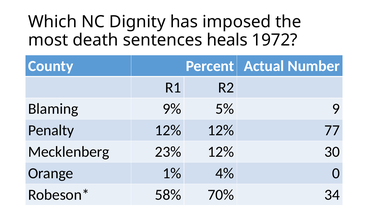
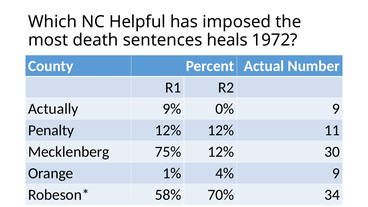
Dignity: Dignity -> Helpful (137, 22)
Blaming: Blaming -> Actually (53, 109)
5%: 5% -> 0% (225, 109)
77: 77 -> 11 (332, 130)
23%: 23% -> 75% (168, 152)
4% 0: 0 -> 9 (336, 173)
